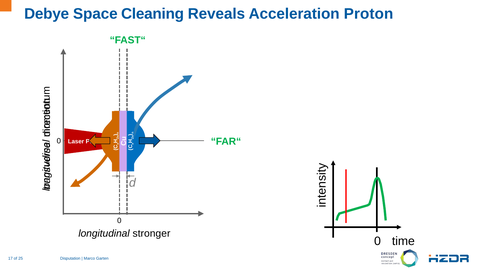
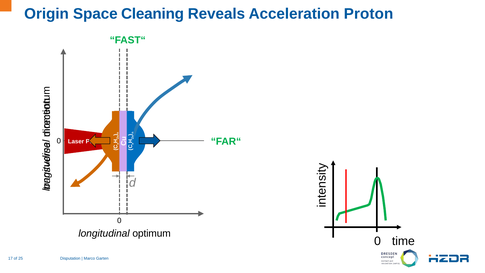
Debye: Debye -> Origin (47, 14)
stronger: stronger -> optimum (152, 233)
